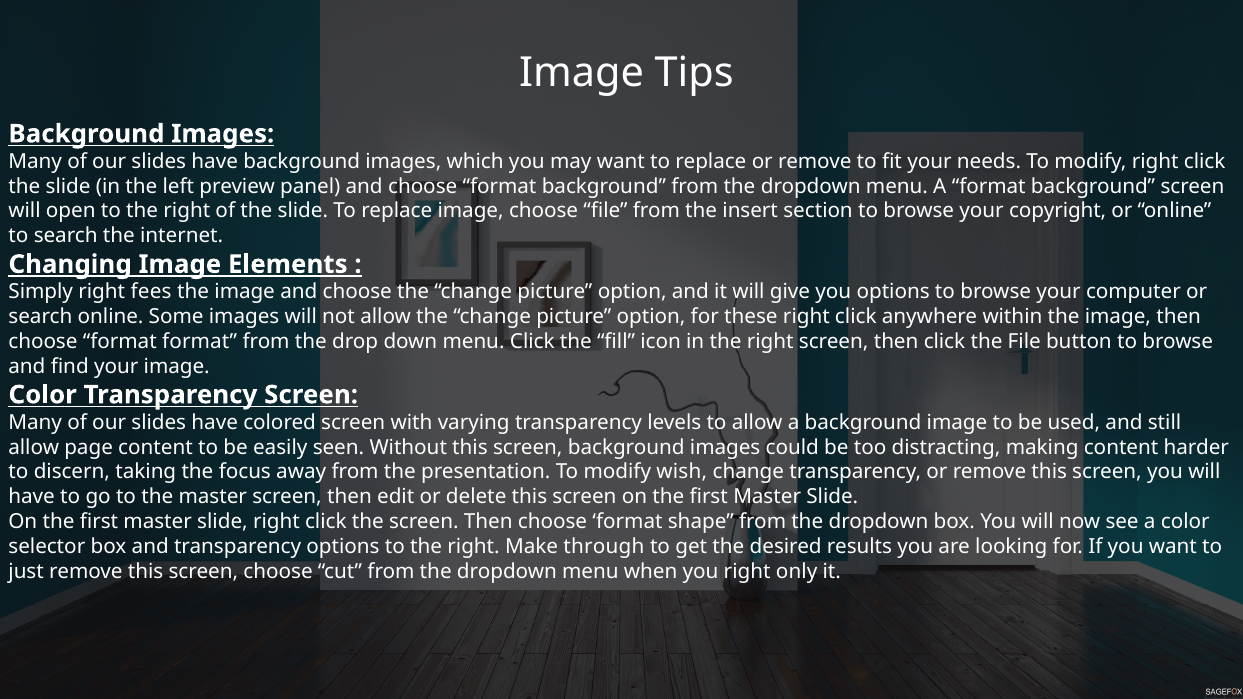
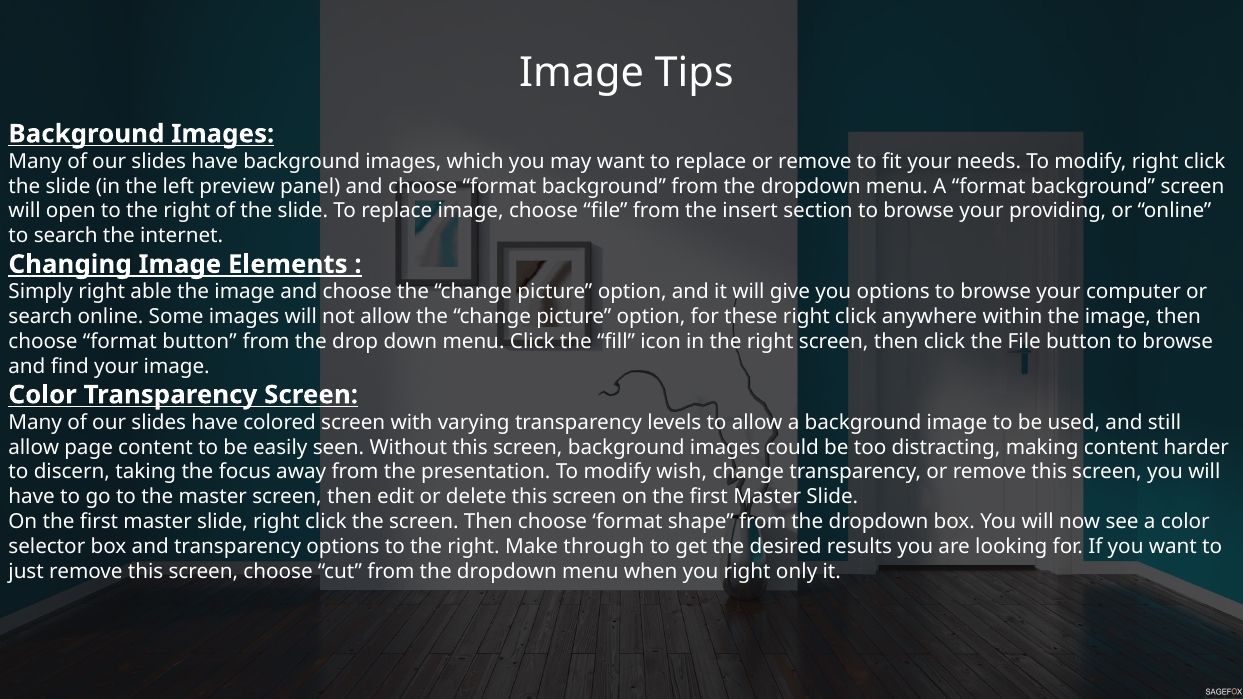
copyright: copyright -> providing (1058, 211)
fees: fees -> able (151, 292)
format format: format -> button (200, 342)
